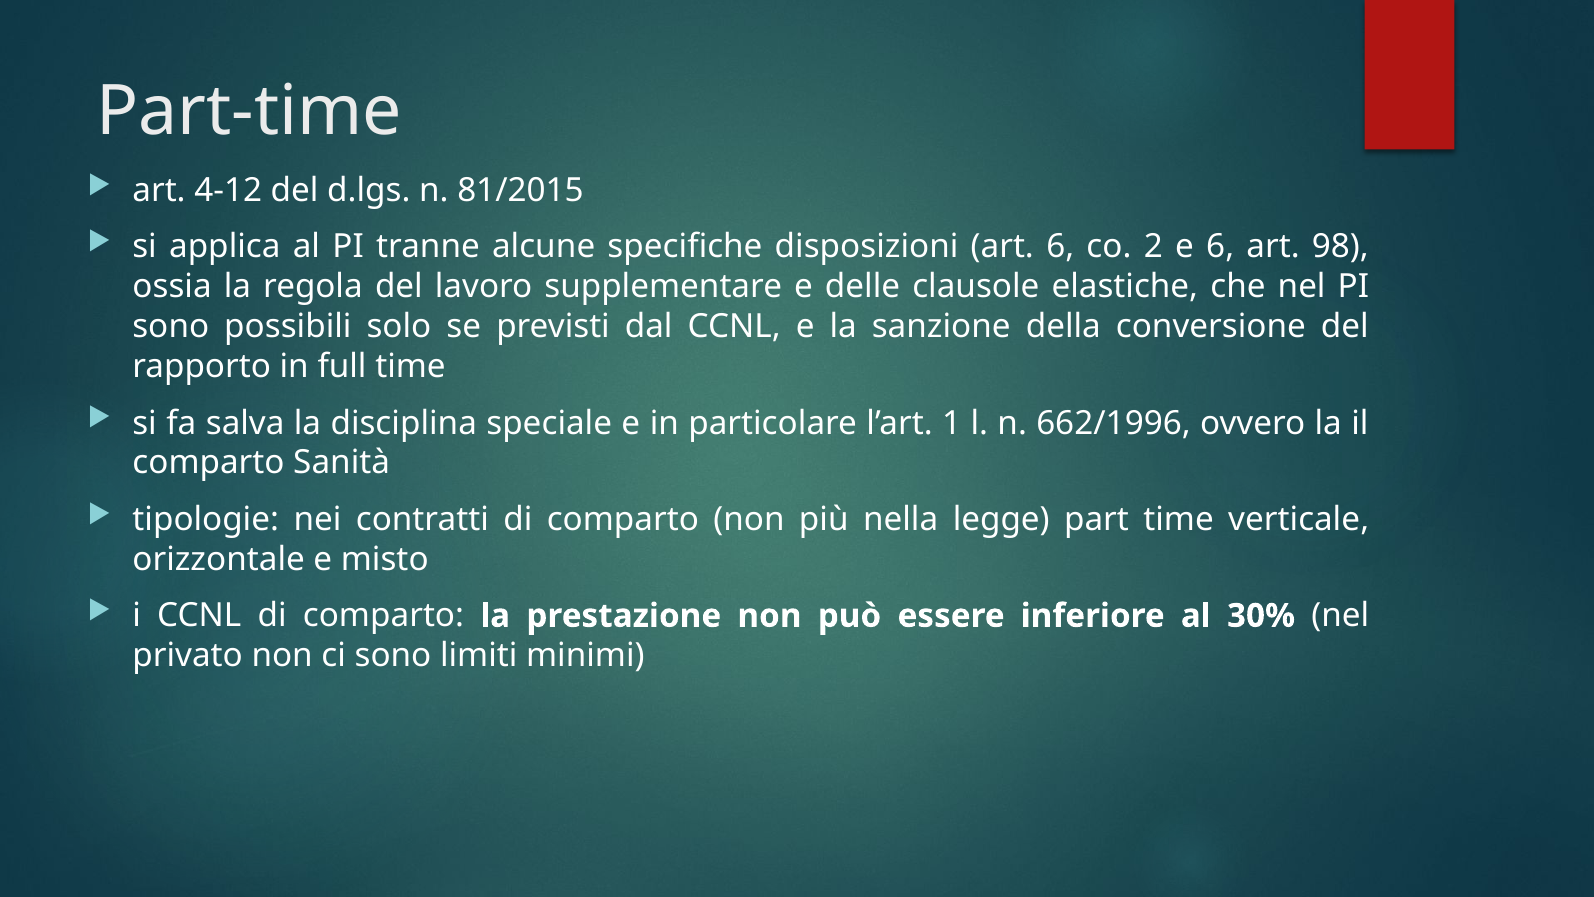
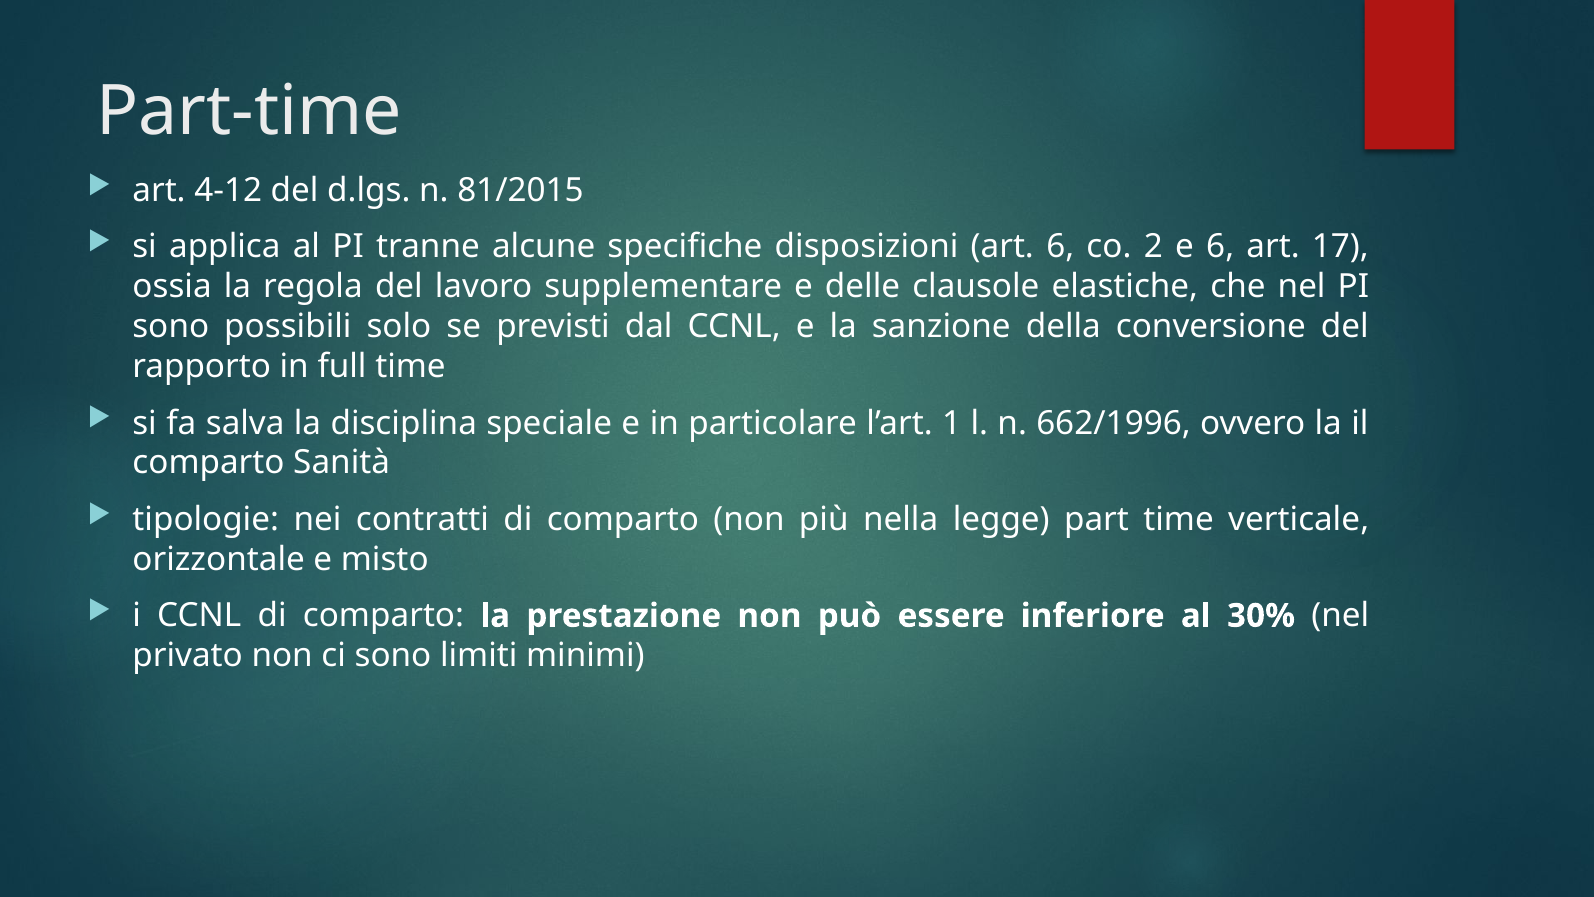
98: 98 -> 17 (1340, 247)
